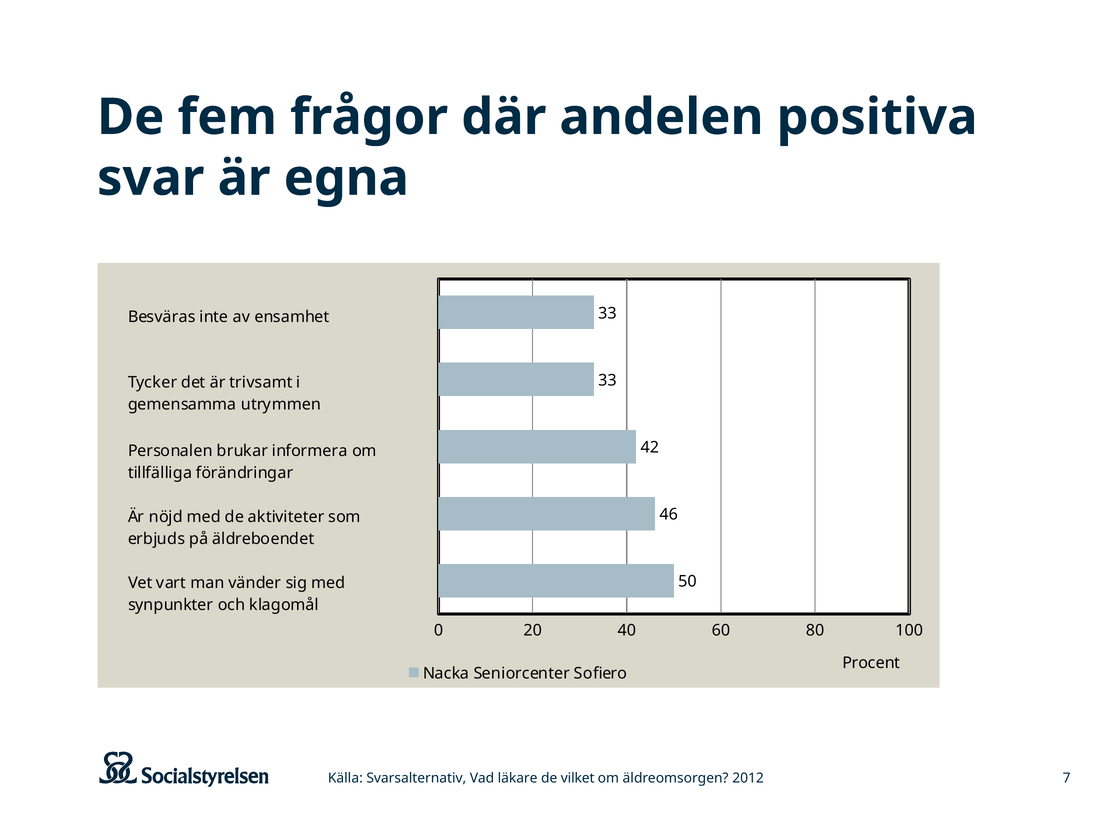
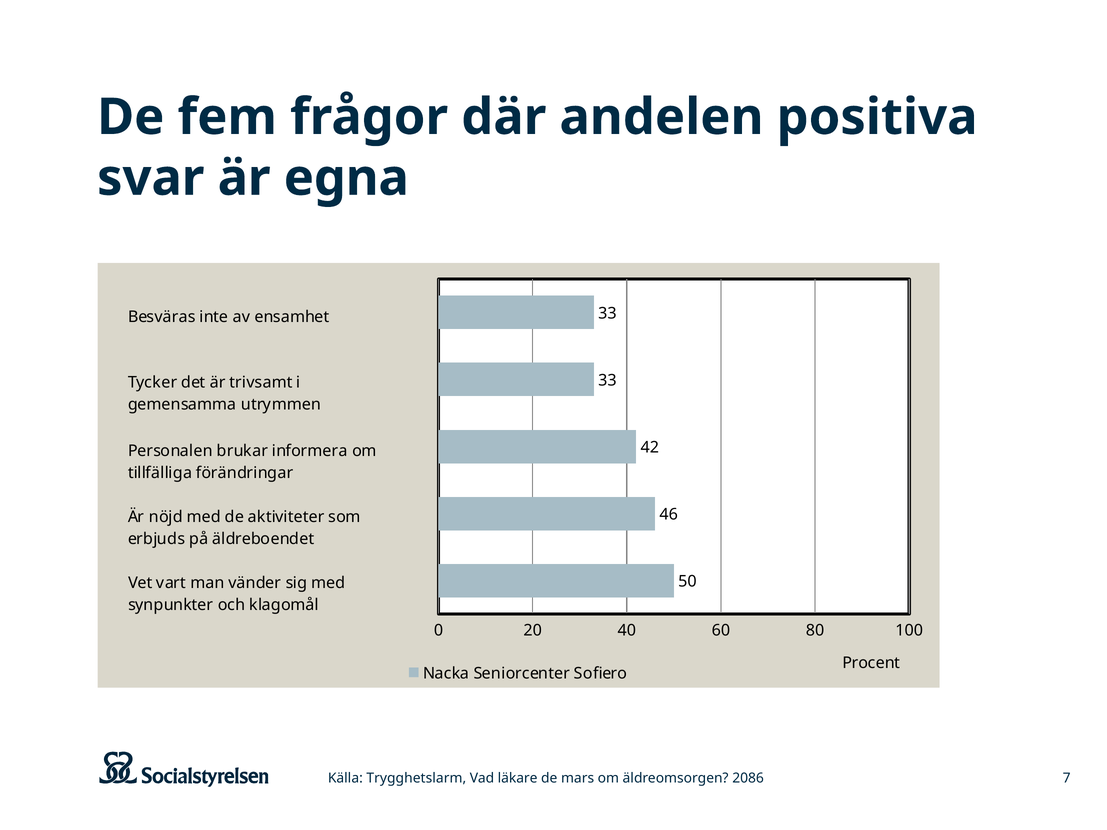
Svarsalternativ: Svarsalternativ -> Trygghetslarm (416, 778)
vilket: vilket -> mars (578, 778)
2012: 2012 -> 2086 (748, 778)
